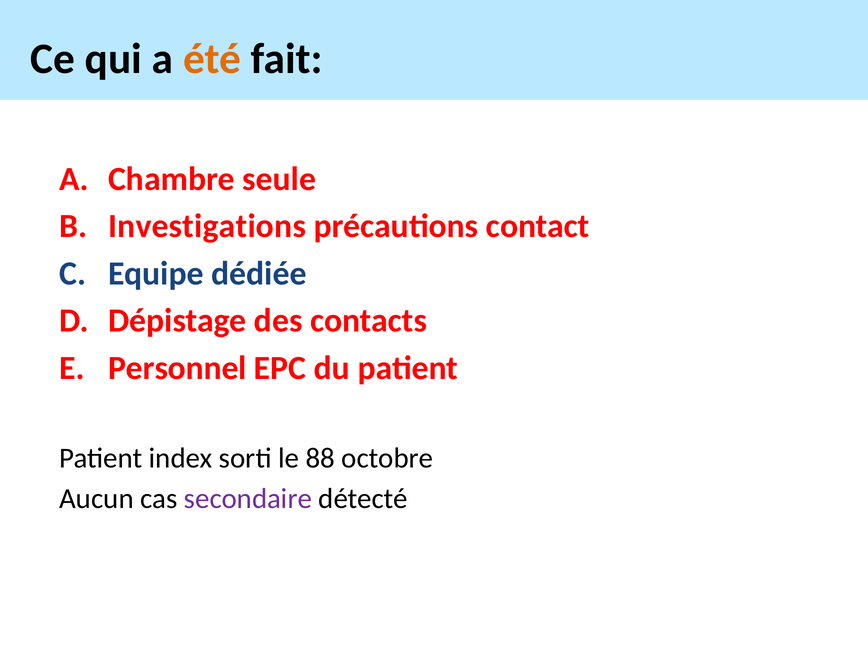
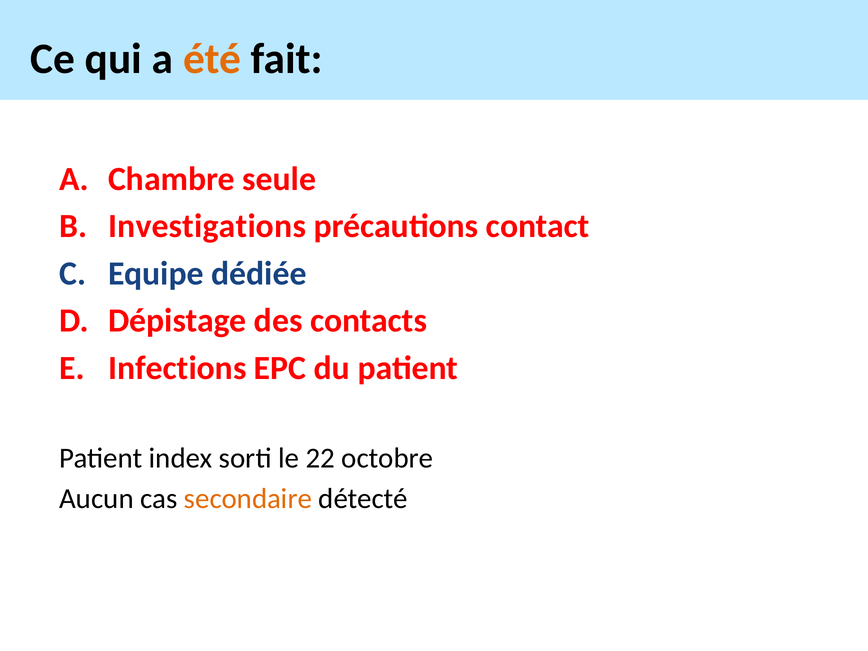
Personnel: Personnel -> Infections (177, 368)
88: 88 -> 22 (320, 458)
secondaire colour: purple -> orange (248, 499)
